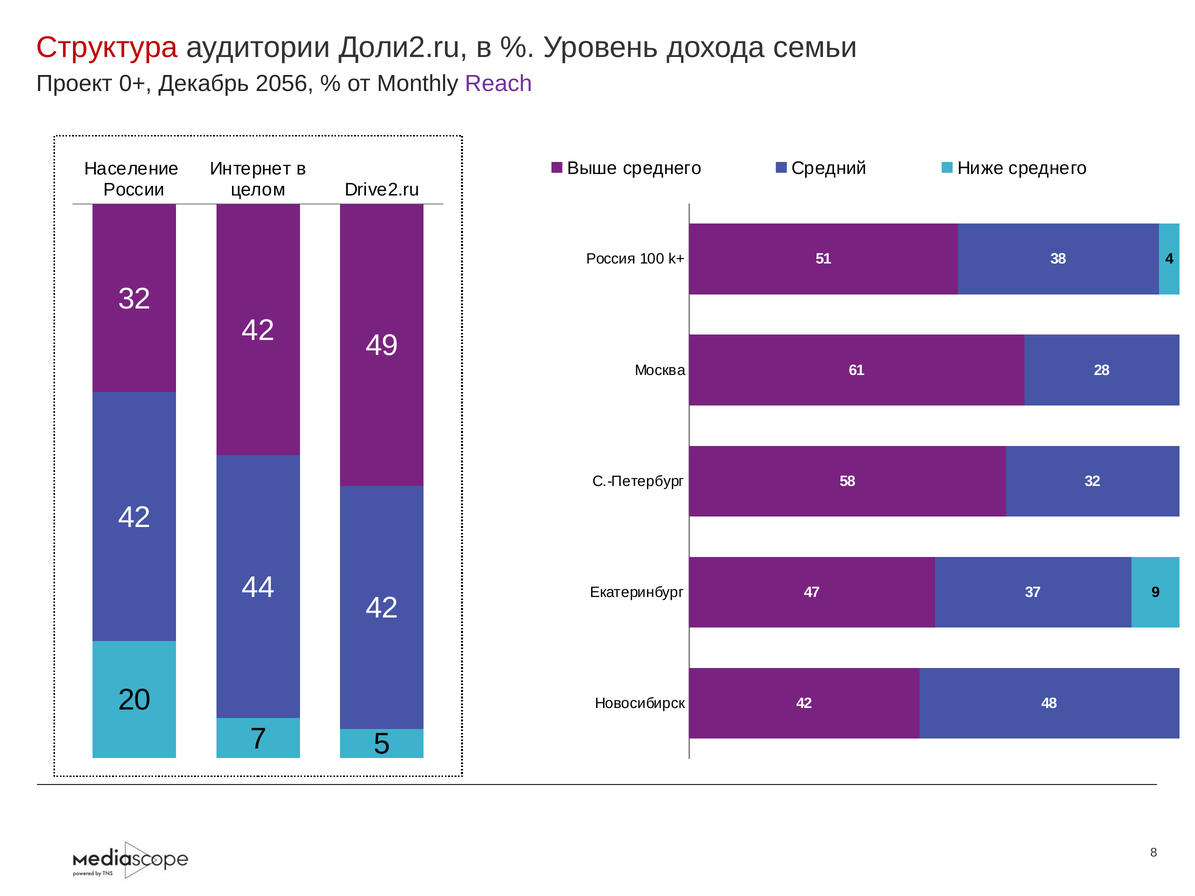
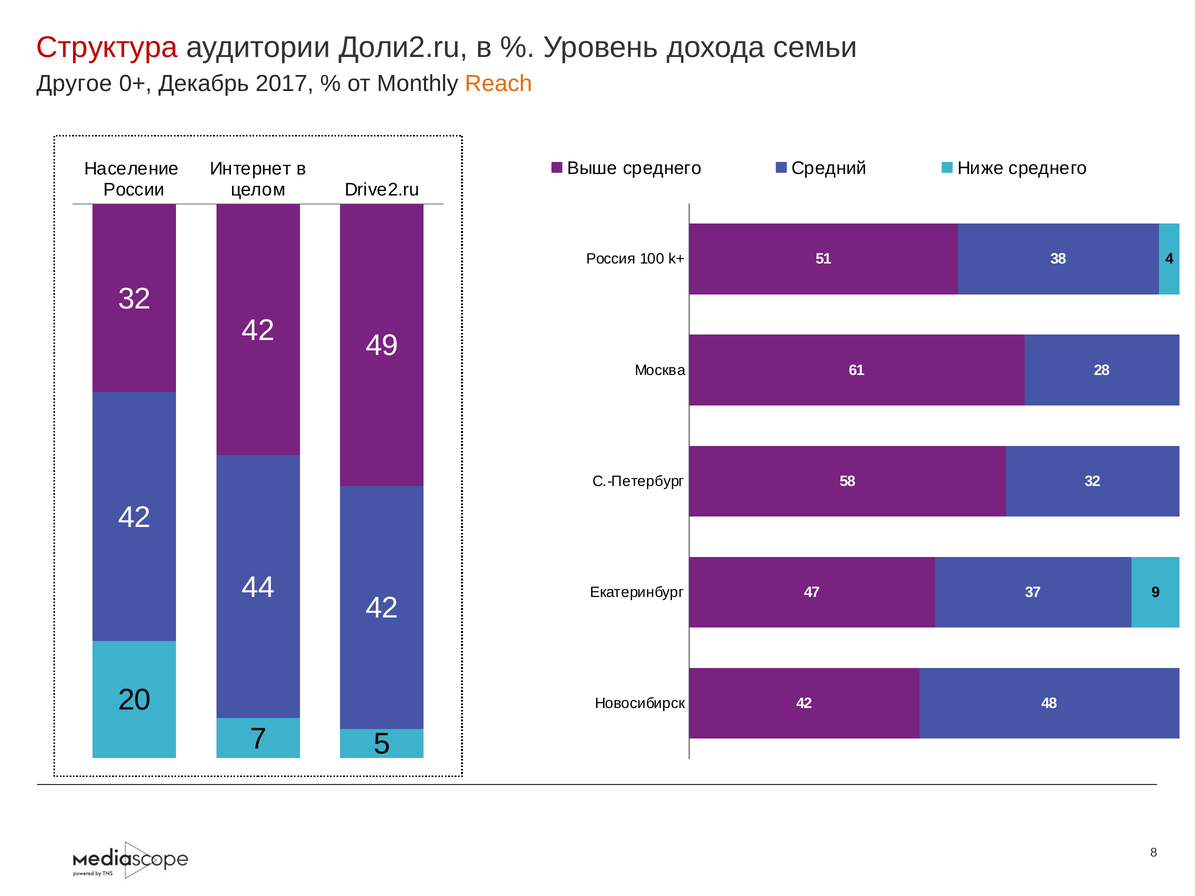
Проект: Проект -> Другое (74, 84)
2056: 2056 -> 2017 (285, 84)
Reach colour: purple -> orange (499, 84)
